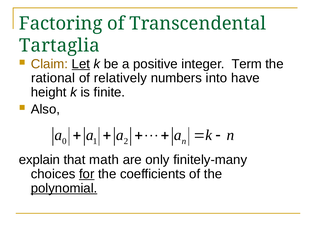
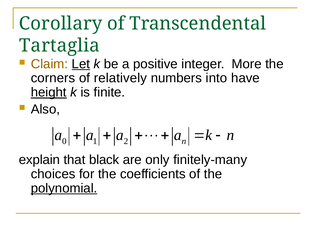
Factoring: Factoring -> Corollary (61, 24)
Term: Term -> More (247, 64)
rational: rational -> corners (53, 78)
height underline: none -> present (49, 92)
math: math -> black (104, 160)
for underline: present -> none (87, 174)
